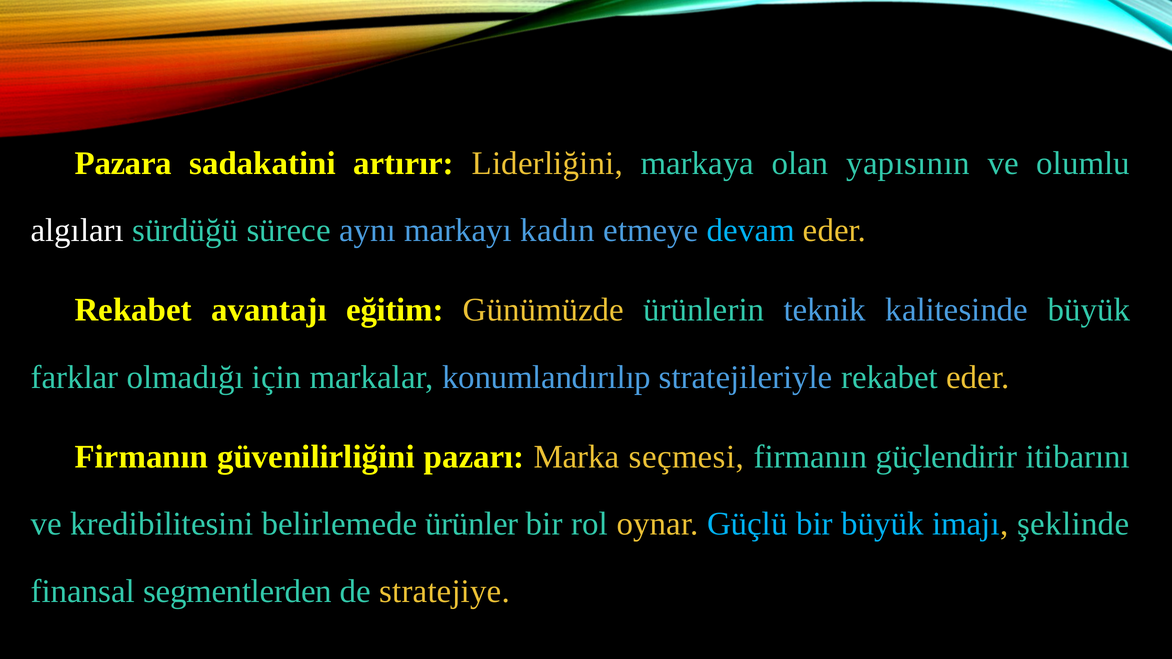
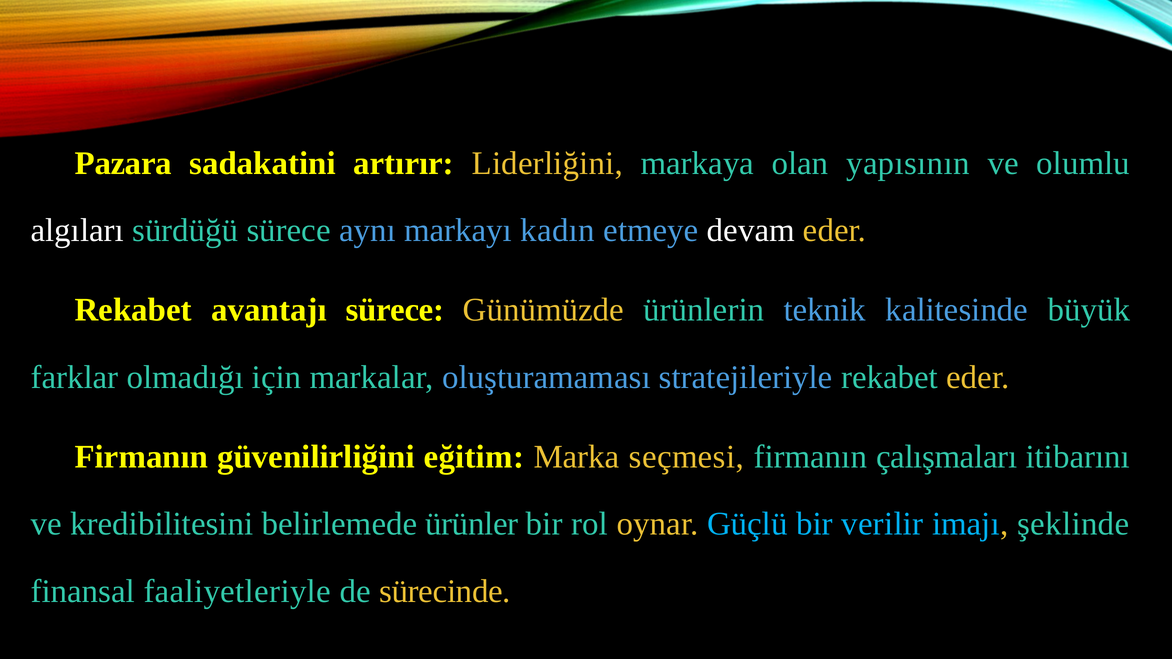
devam colour: light blue -> white (751, 231)
avantajı eğitim: eğitim -> sürece (395, 310)
konumlandırılıp: konumlandırılıp -> oluşturamaması (546, 377)
pazarı: pazarı -> eğitim (474, 457)
güçlendirir: güçlendirir -> çalışmaları (947, 457)
bir büyük: büyük -> verilir (882, 524)
segmentlerden: segmentlerden -> faaliyetleriyle (237, 591)
stratejiye: stratejiye -> sürecinde (445, 591)
